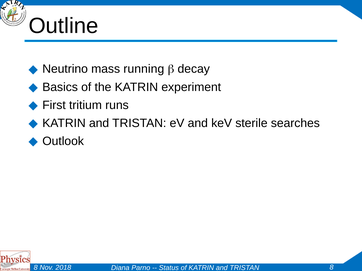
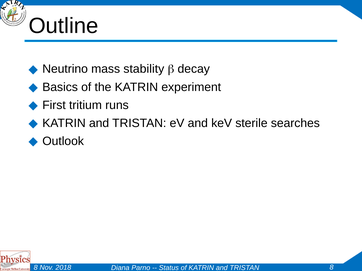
running: running -> stability (144, 69)
